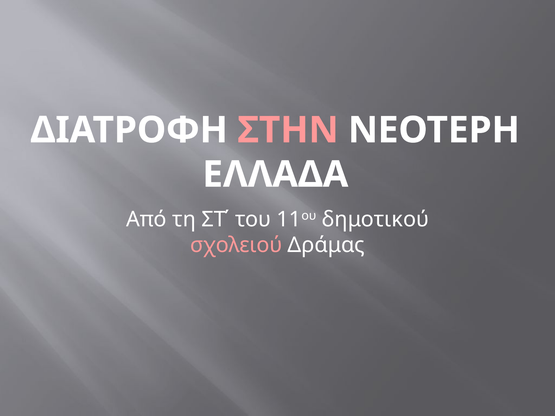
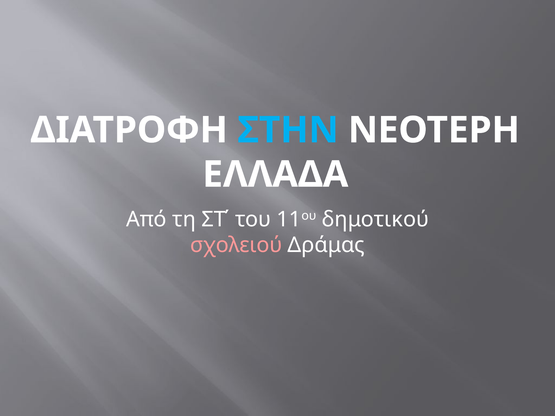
ΣΤΗΝ colour: pink -> light blue (288, 130)
